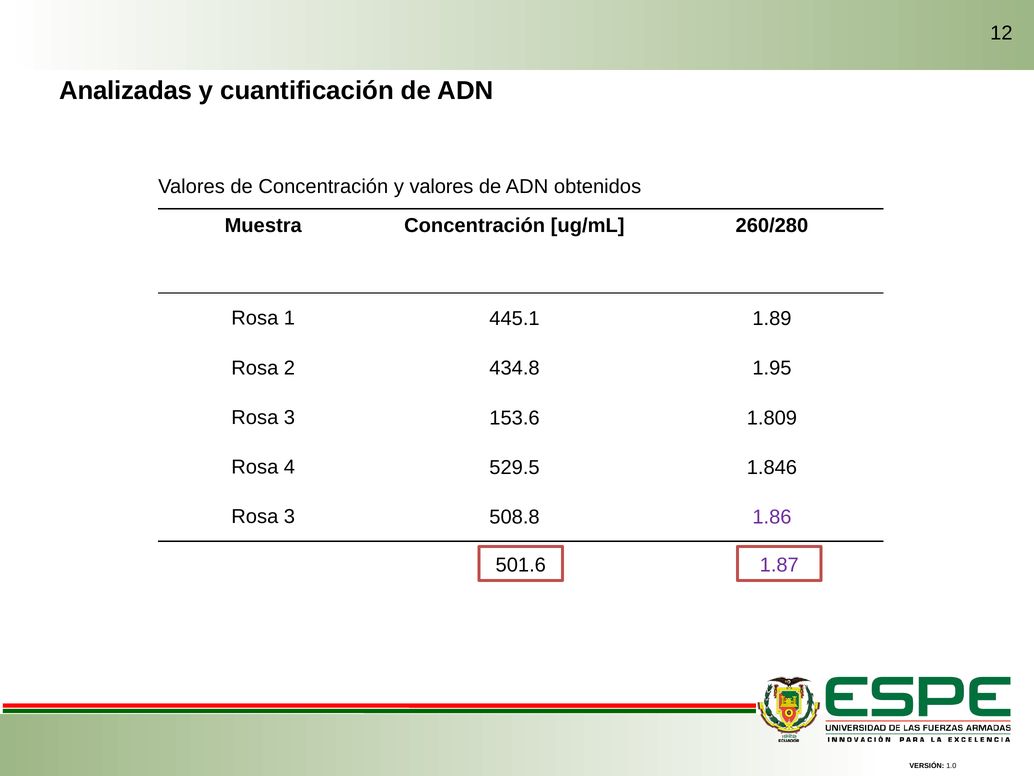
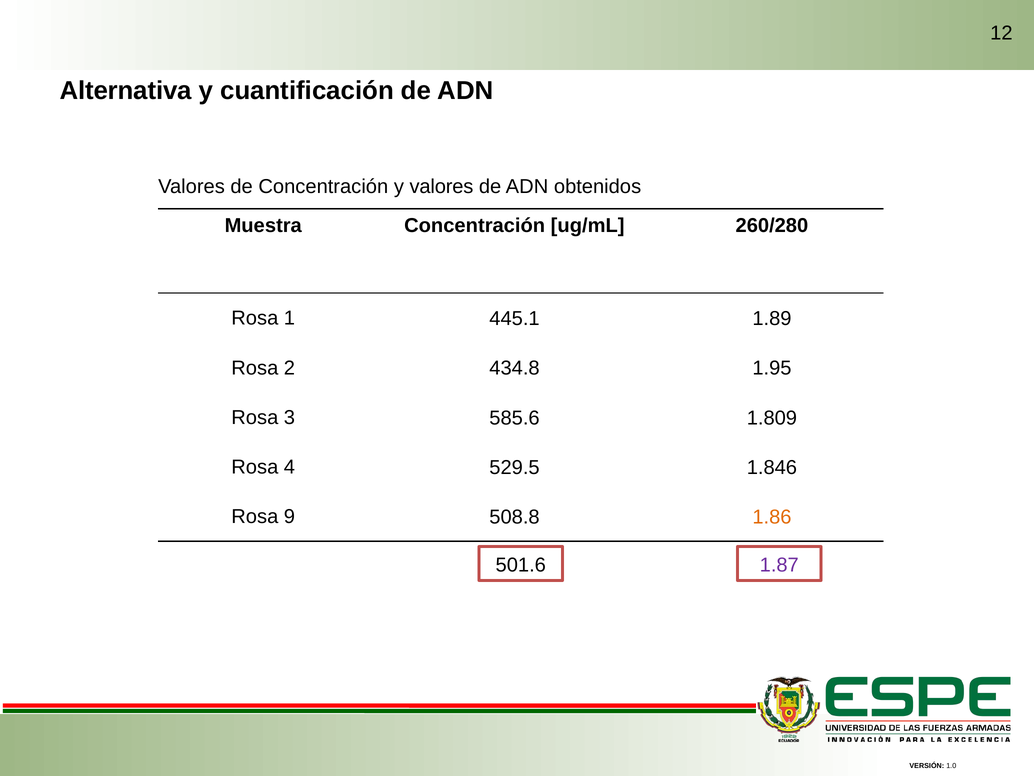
Analizadas: Analizadas -> Alternativa (126, 91)
153.6: 153.6 -> 585.6 (514, 418)
3: 3 -> 9 (289, 517)
1.86 colour: purple -> orange (772, 517)
